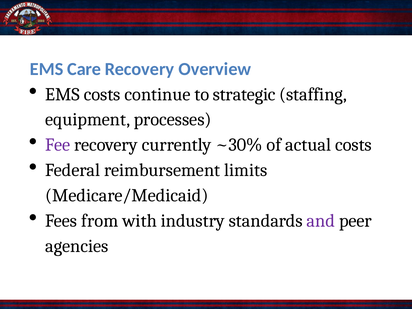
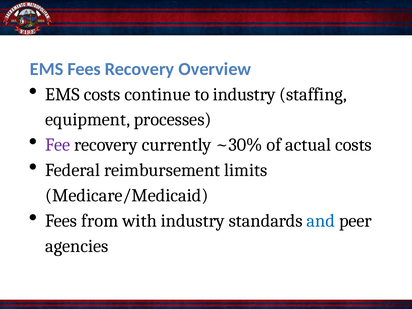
EMS Care: Care -> Fees (84, 69)
to strategic: strategic -> industry (244, 94)
and colour: purple -> blue (321, 221)
